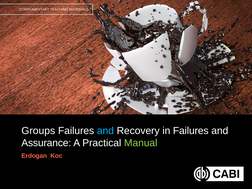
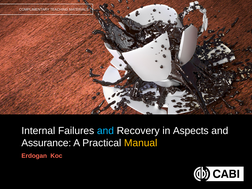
Groups: Groups -> Internal (38, 131)
in Failures: Failures -> Aspects (191, 131)
Manual colour: light green -> yellow (141, 143)
